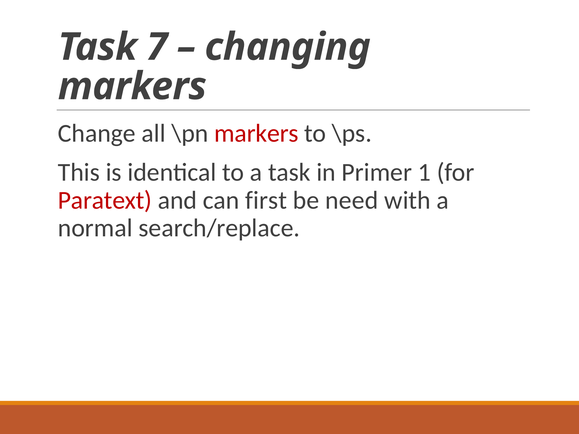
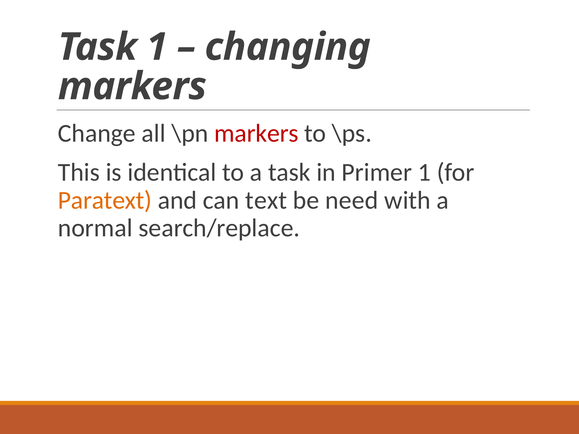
Task 7: 7 -> 1 (157, 47)
Paratext colour: red -> orange (105, 200)
first: first -> text (266, 200)
